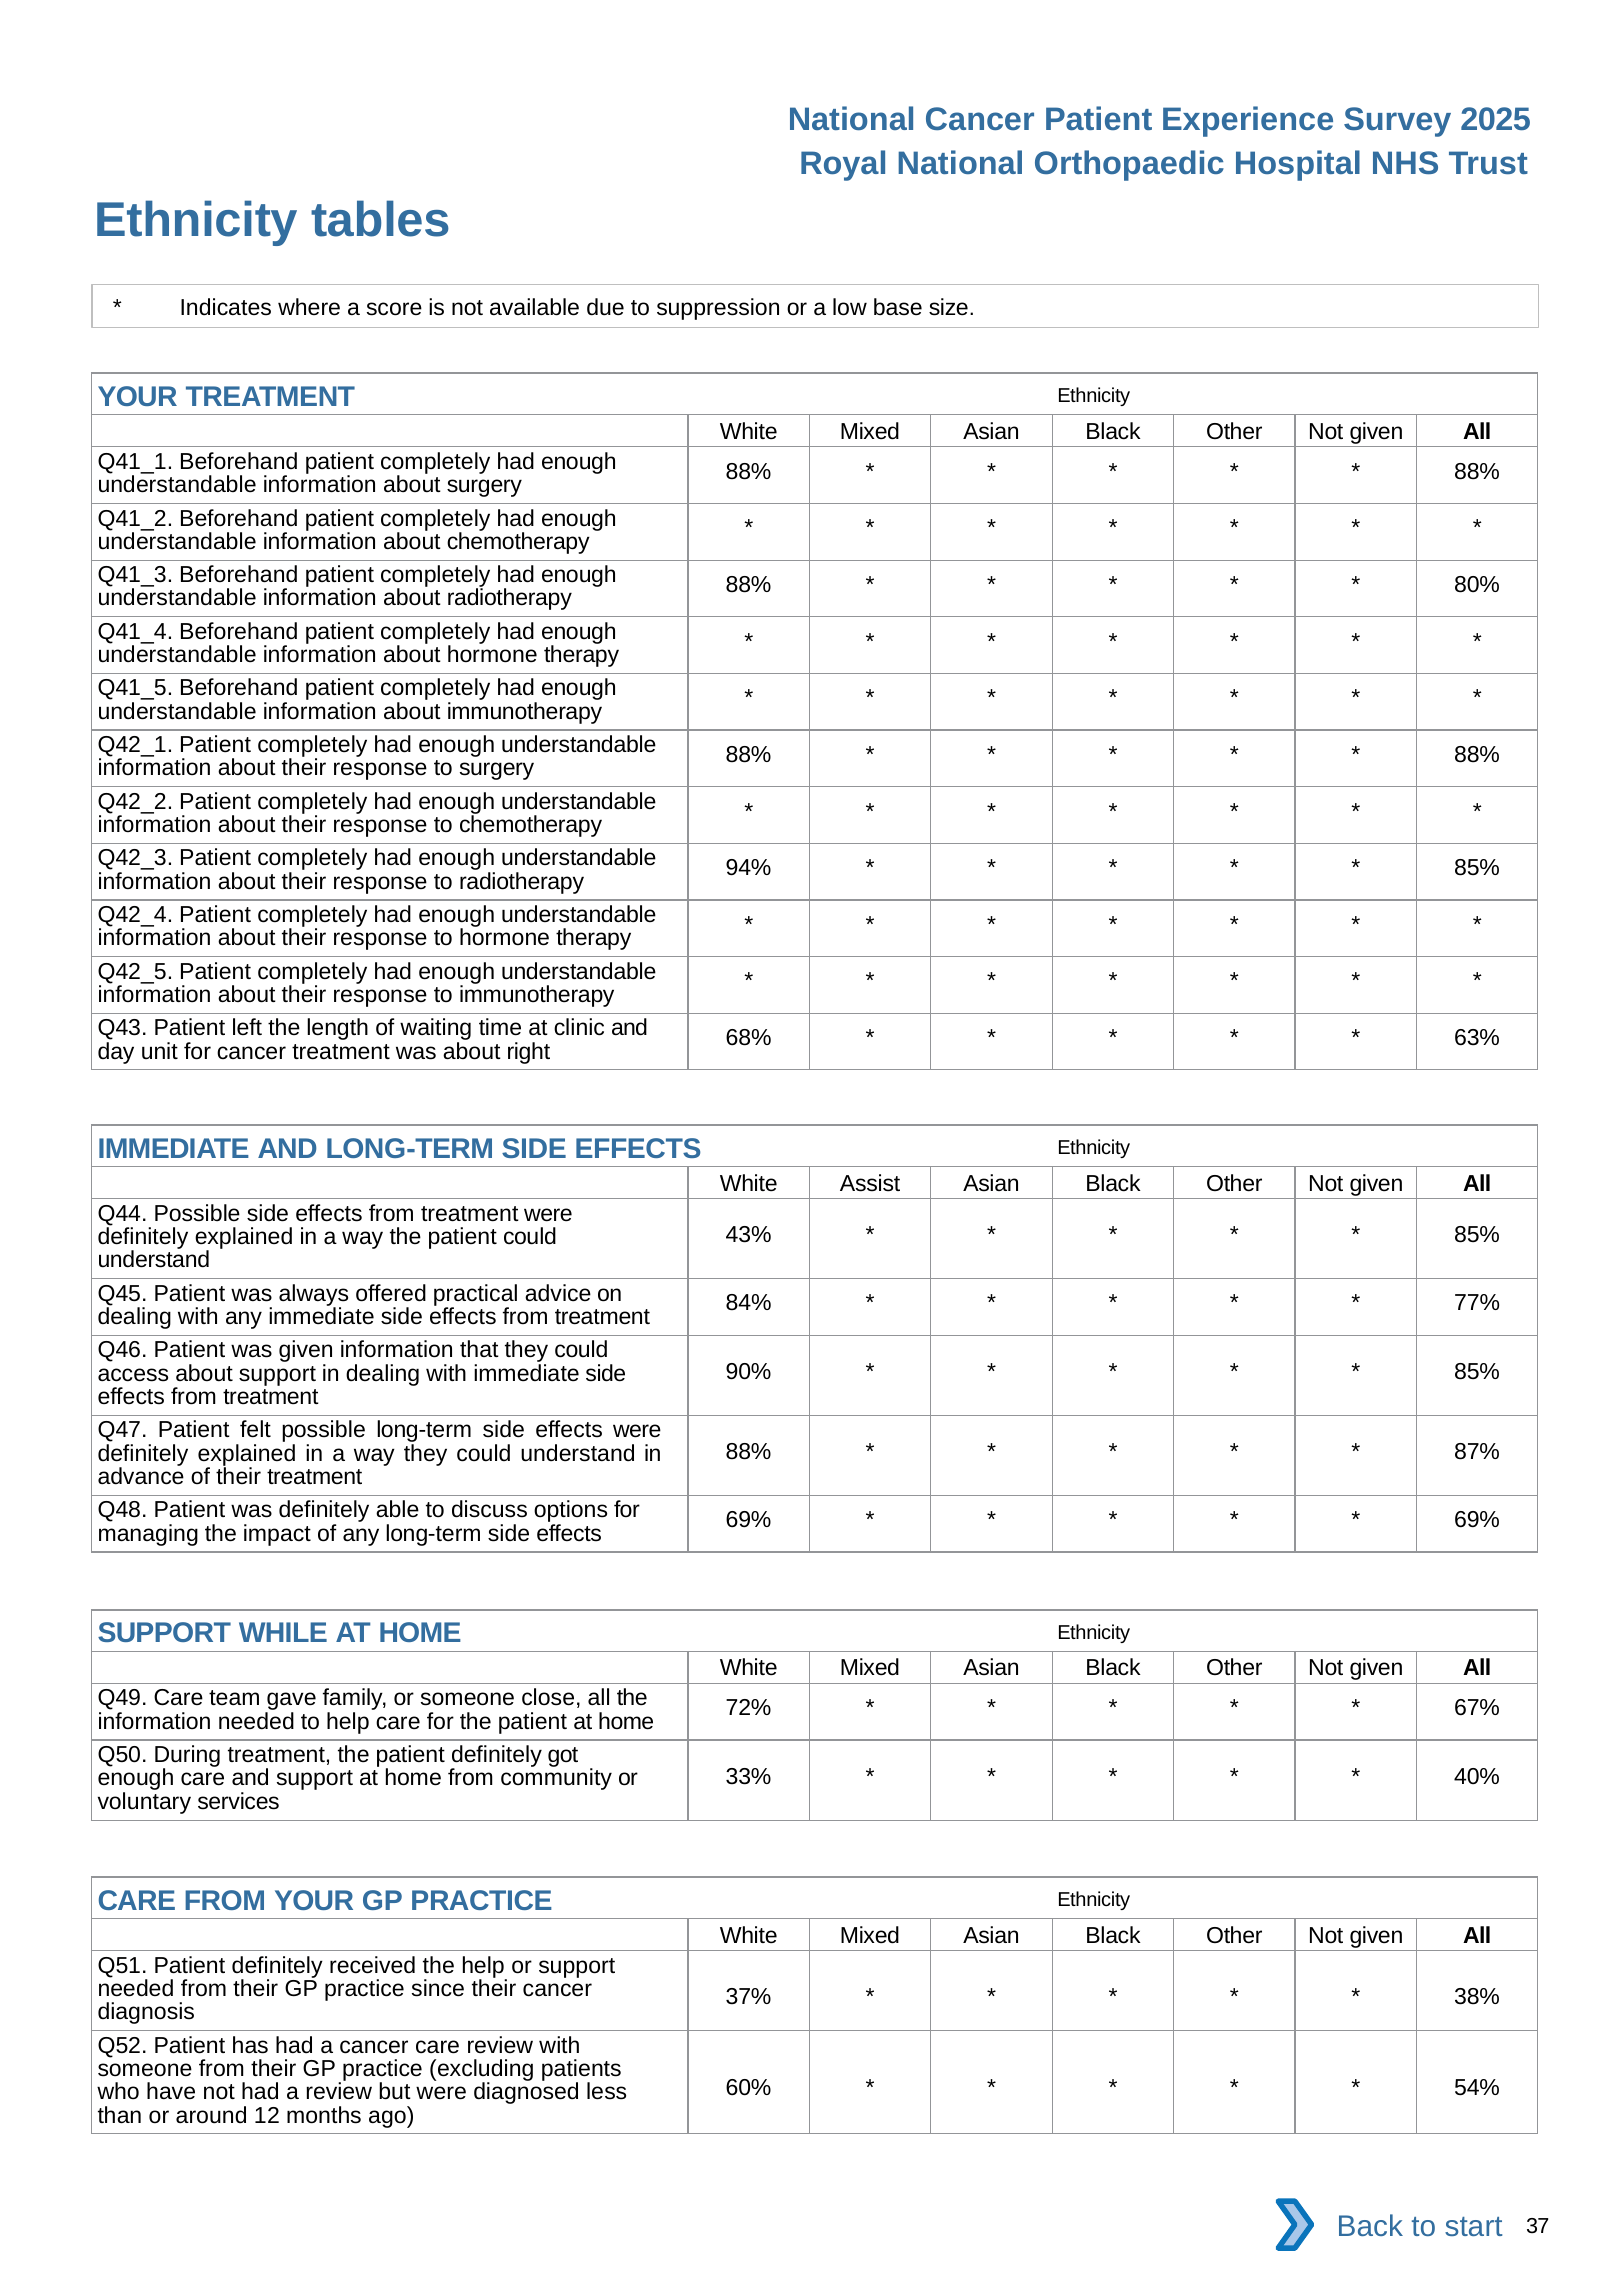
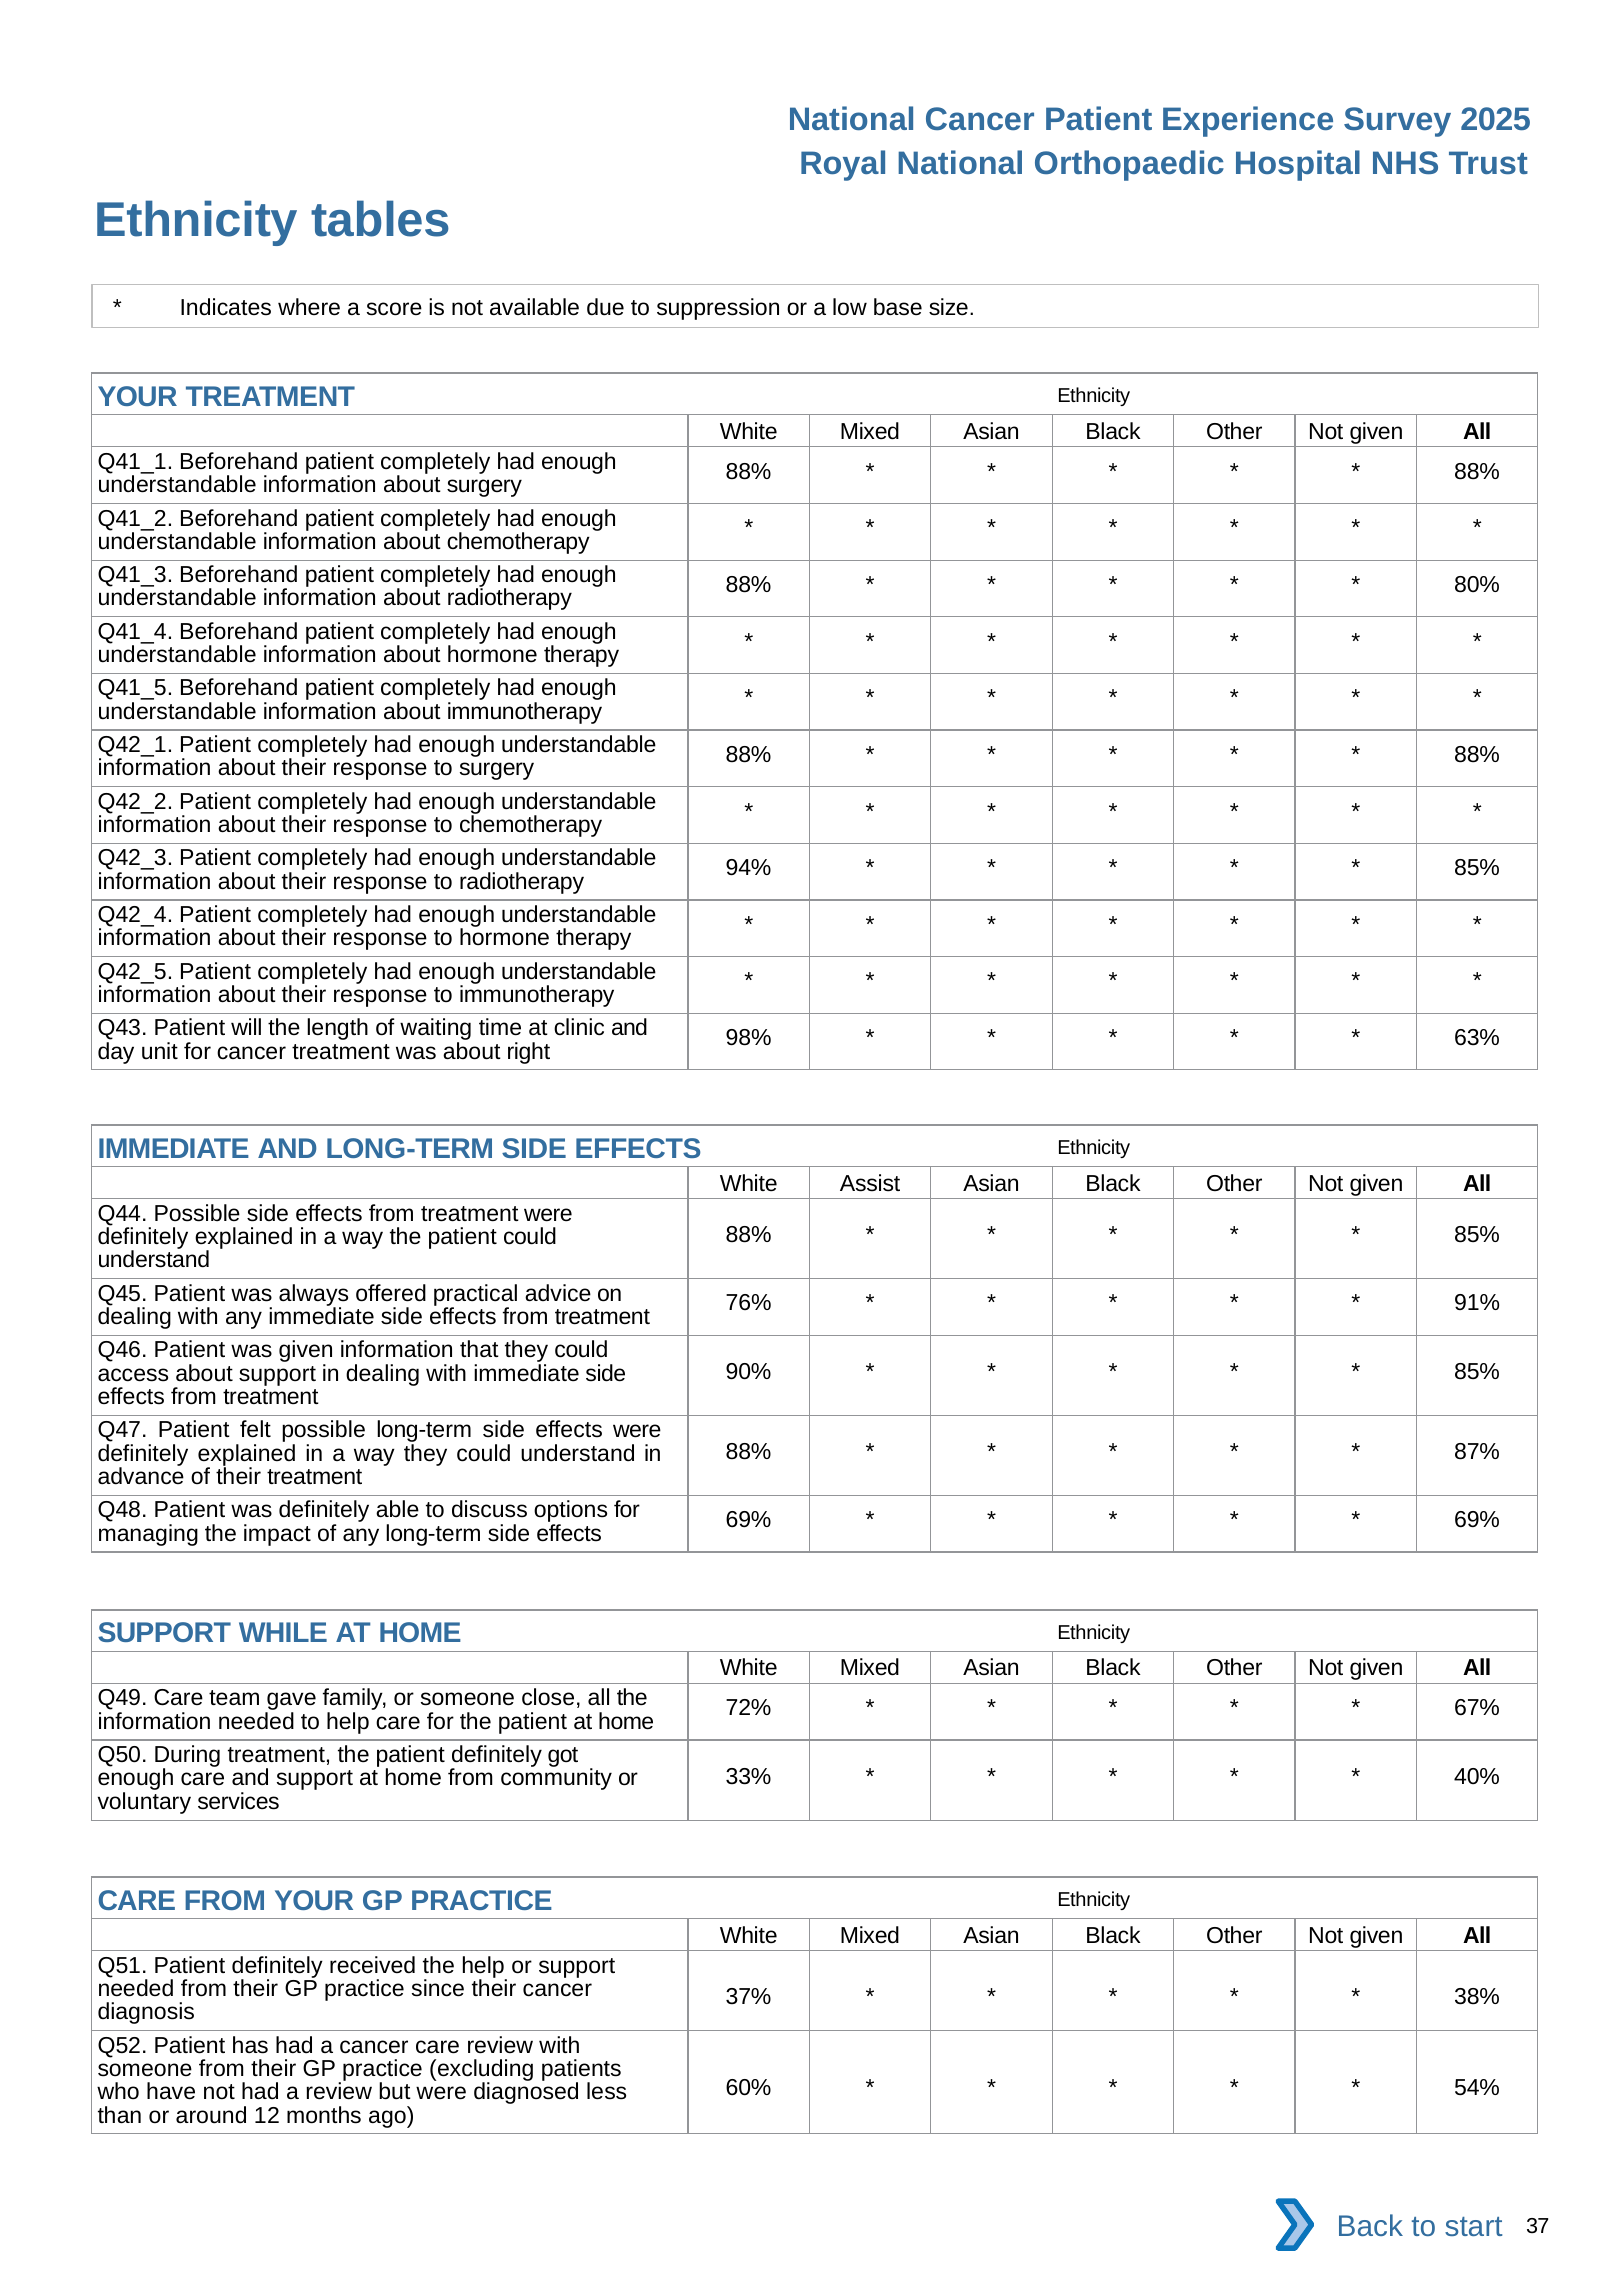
left: left -> will (247, 1028)
68%: 68% -> 98% (749, 1038)
43%: 43% -> 88% (749, 1235)
84%: 84% -> 76% (749, 1303)
77%: 77% -> 91% (1477, 1303)
